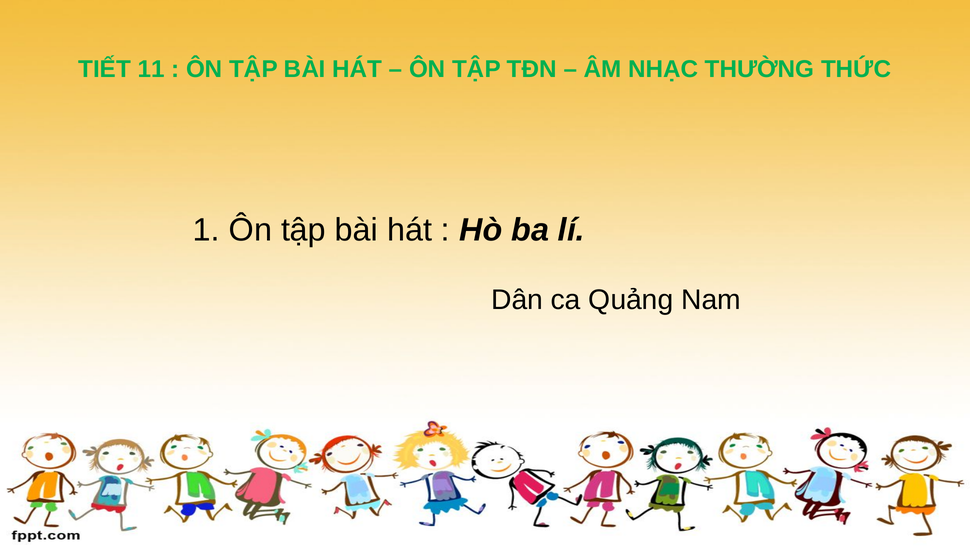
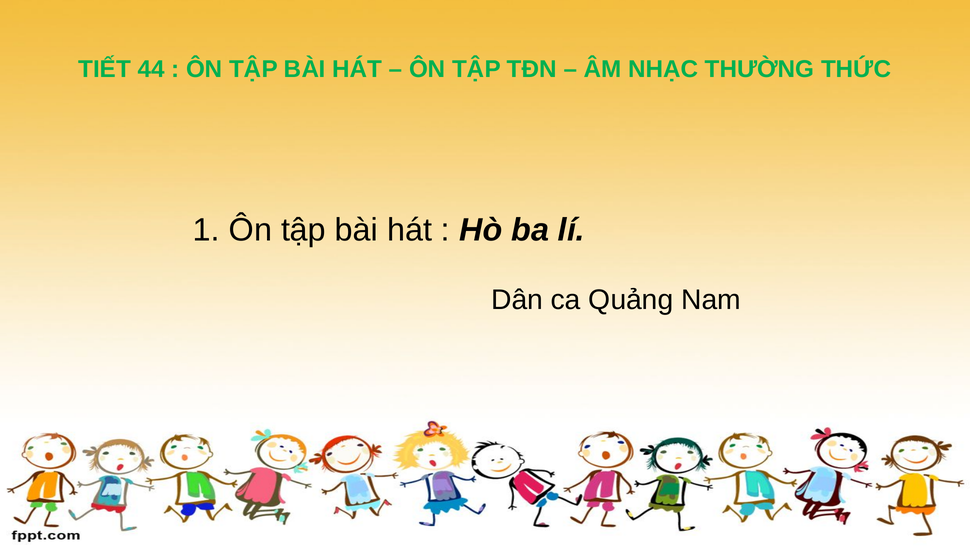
11: 11 -> 44 (151, 69)
